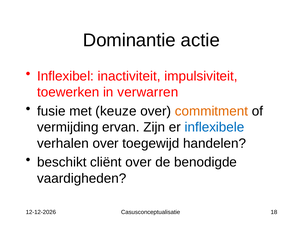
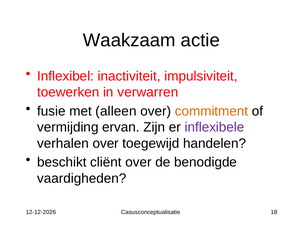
Dominantie: Dominantie -> Waakzaam (129, 40)
keuze: keuze -> alleen (116, 111)
inflexibele colour: blue -> purple (215, 127)
